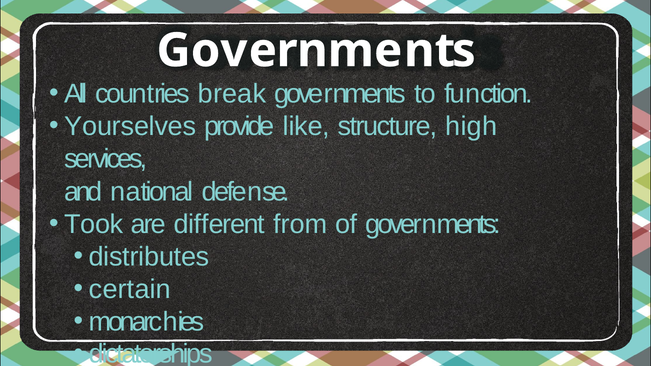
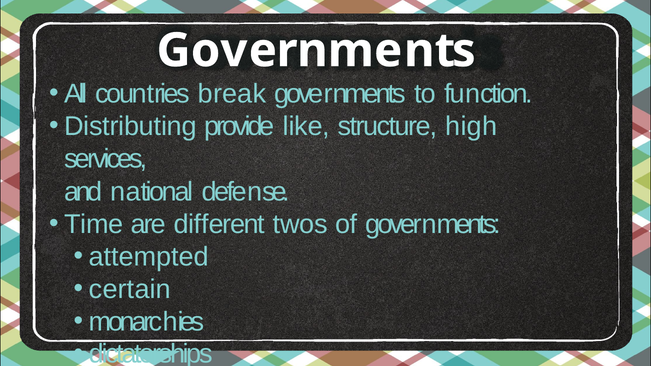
Yourselves: Yourselves -> Distributing (130, 127)
Took: Took -> Time (94, 224)
from: from -> twos (300, 224)
distributes: distributes -> attempted (149, 257)
